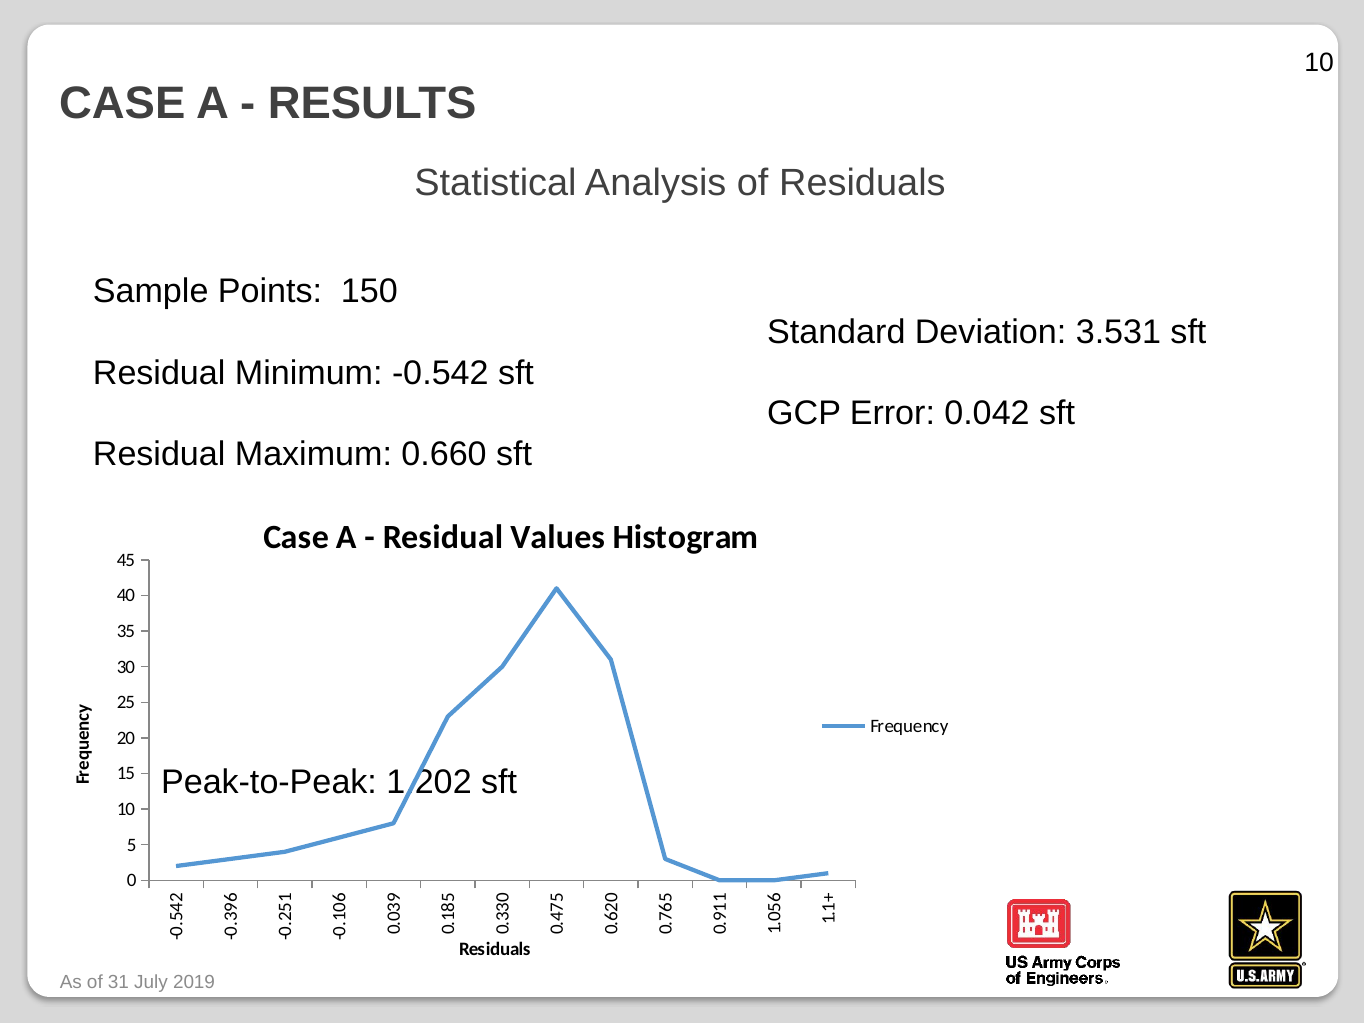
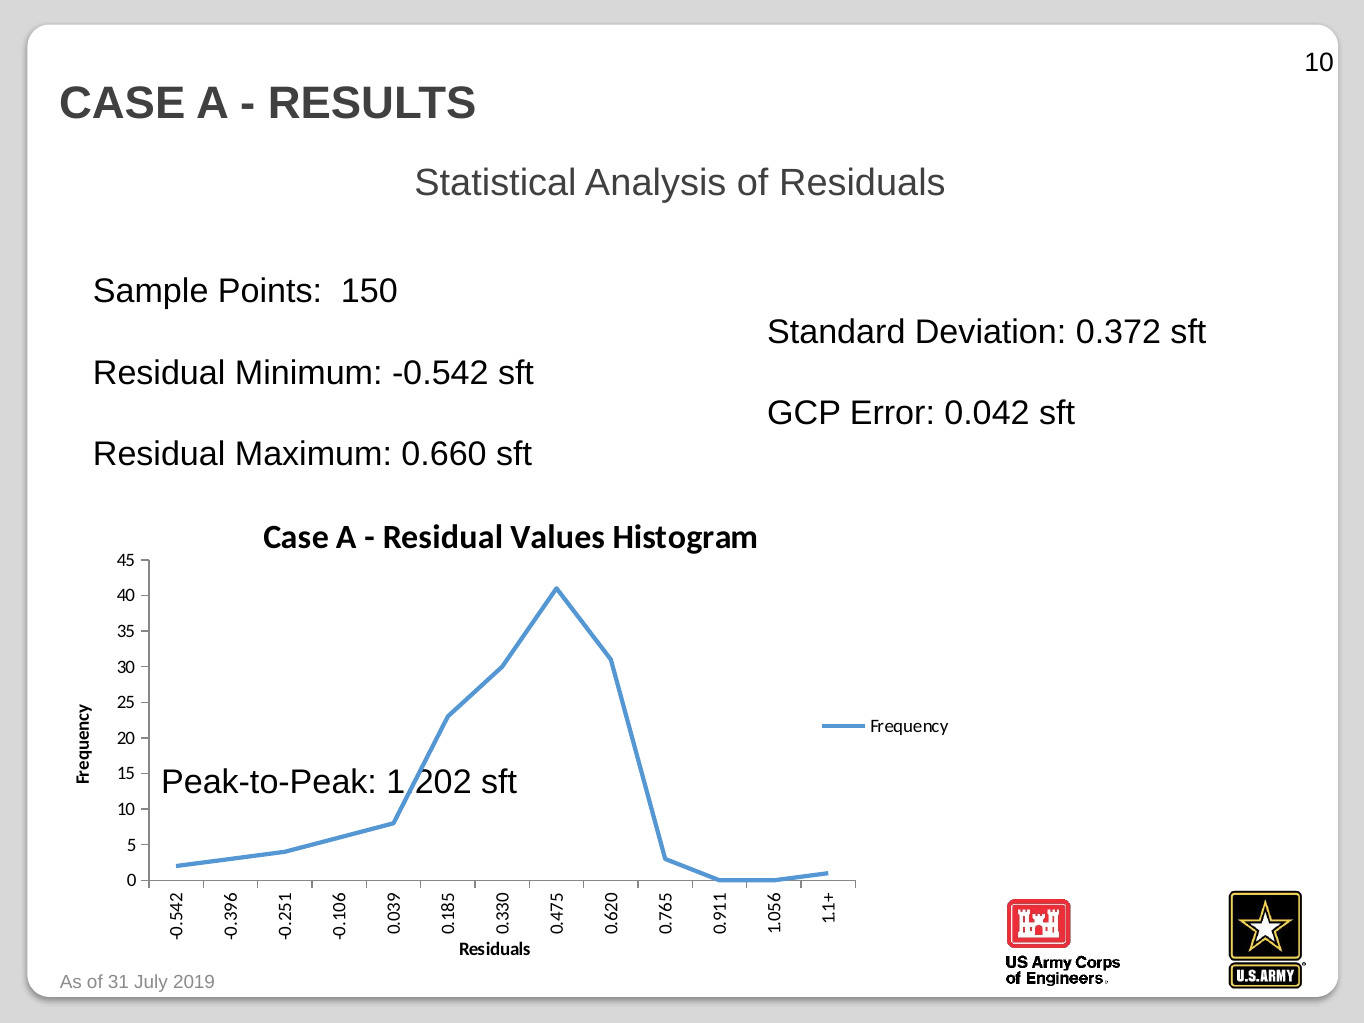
3.531: 3.531 -> 0.372 (1118, 332)
